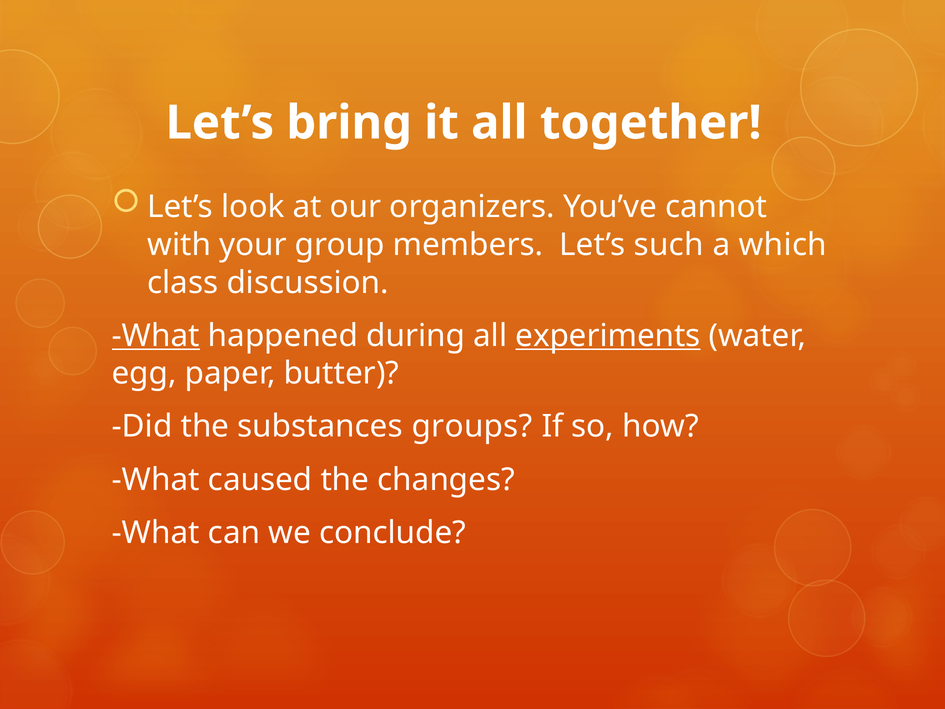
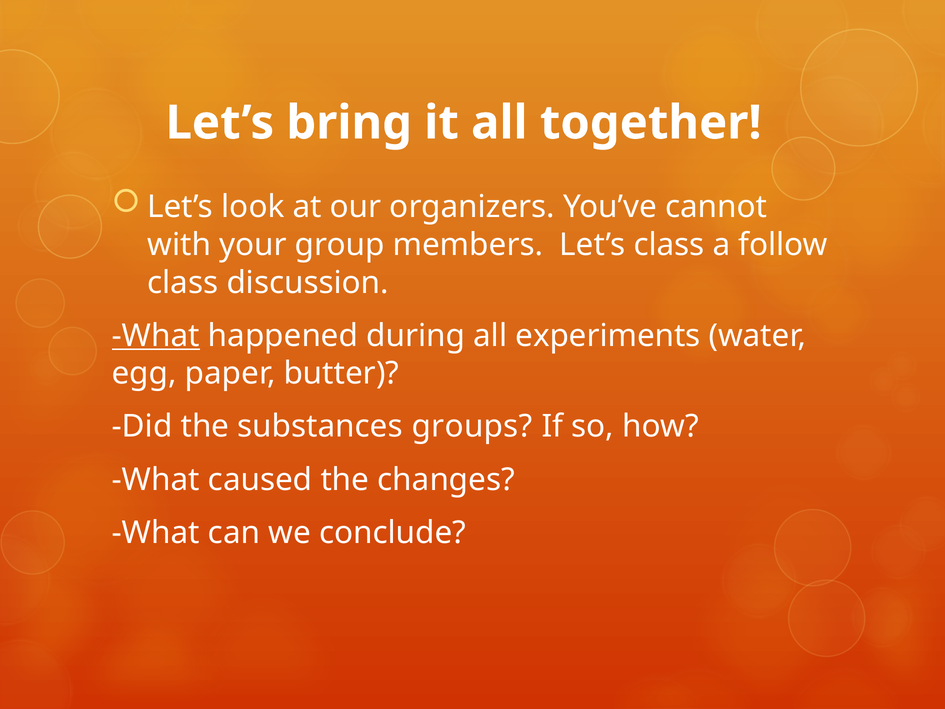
Let’s such: such -> class (669, 245)
which: which -> follow (783, 245)
experiments underline: present -> none (608, 336)
